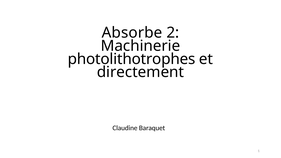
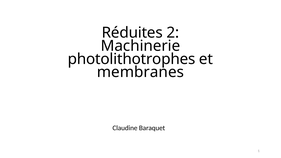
Absorbe: Absorbe -> Réduites (132, 33)
directement: directement -> membranes (140, 72)
